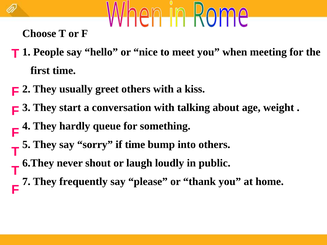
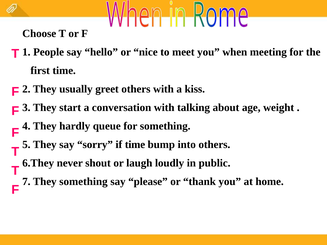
They frequently: frequently -> something (83, 182)
